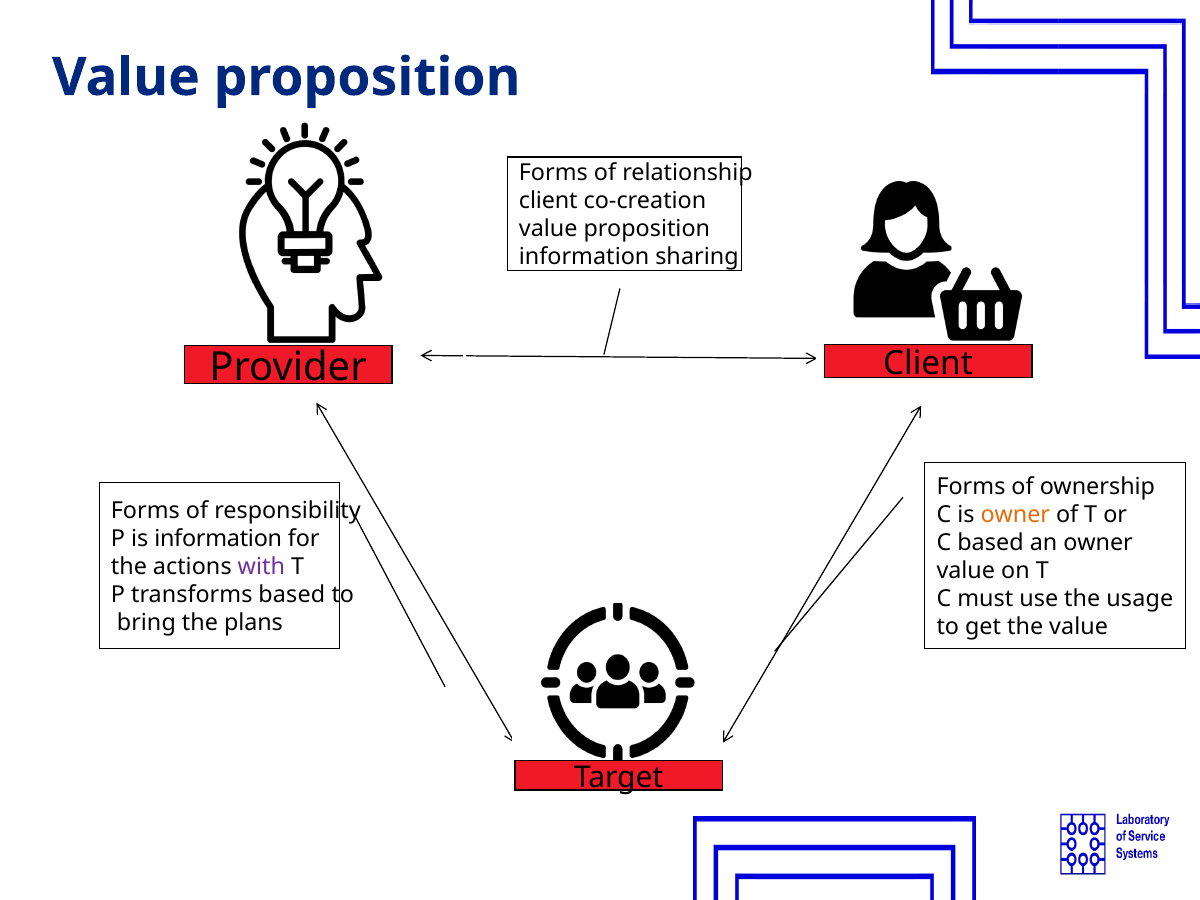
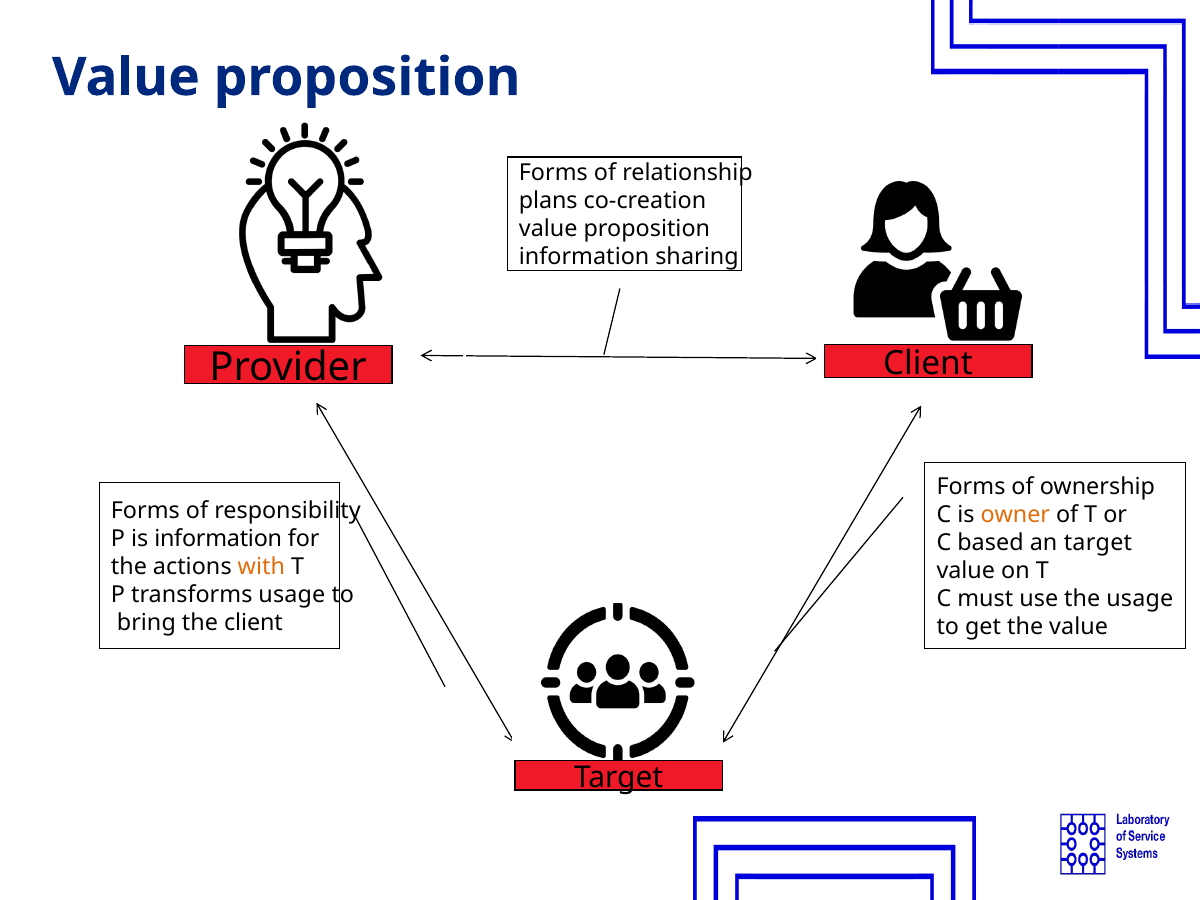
client: client -> plans (548, 201)
an owner: owner -> target (1098, 543)
with colour: purple -> orange (261, 567)
transforms based: based -> usage (292, 595)
the plans: plans -> client (254, 623)
